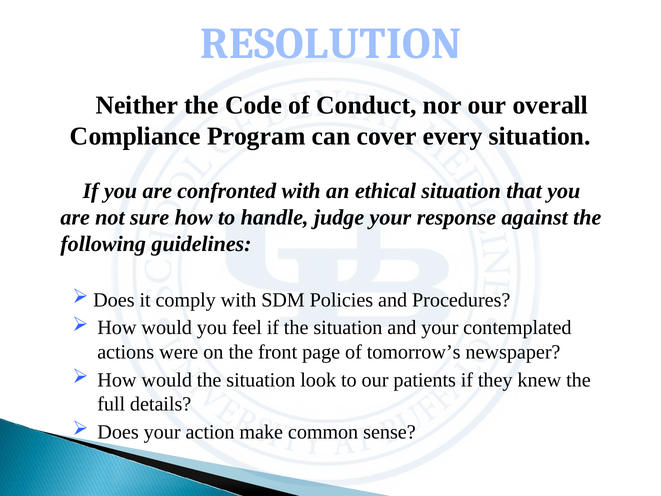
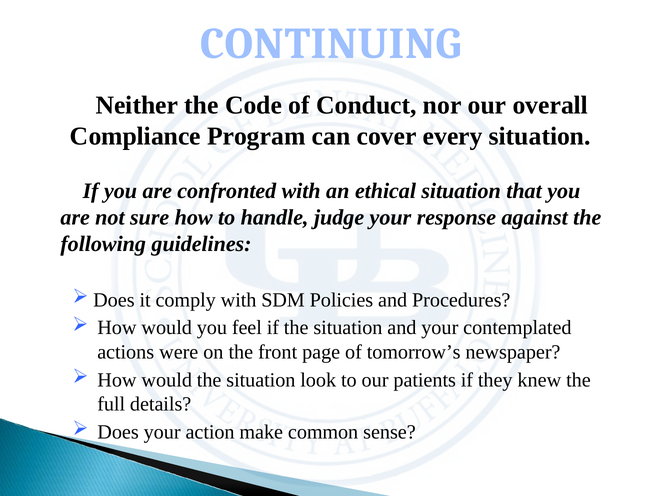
RESOLUTION: RESOLUTION -> CONTINUING (331, 44)
